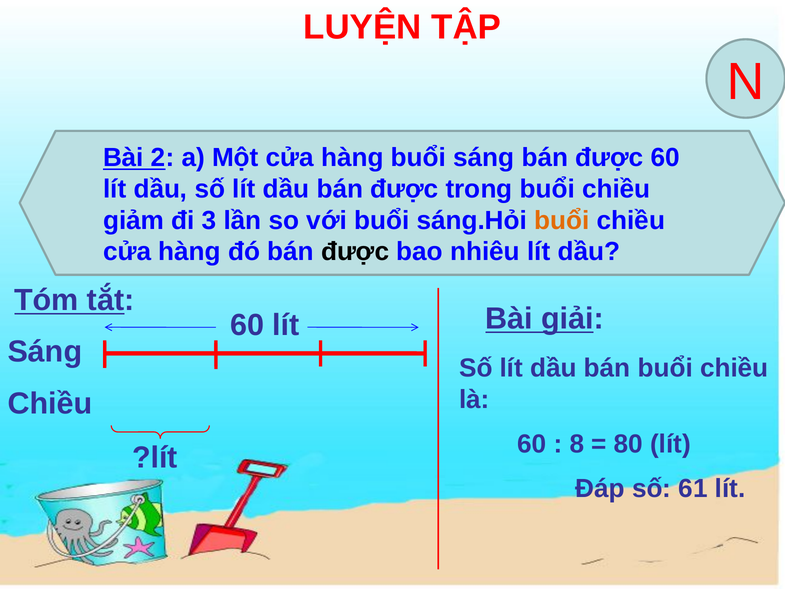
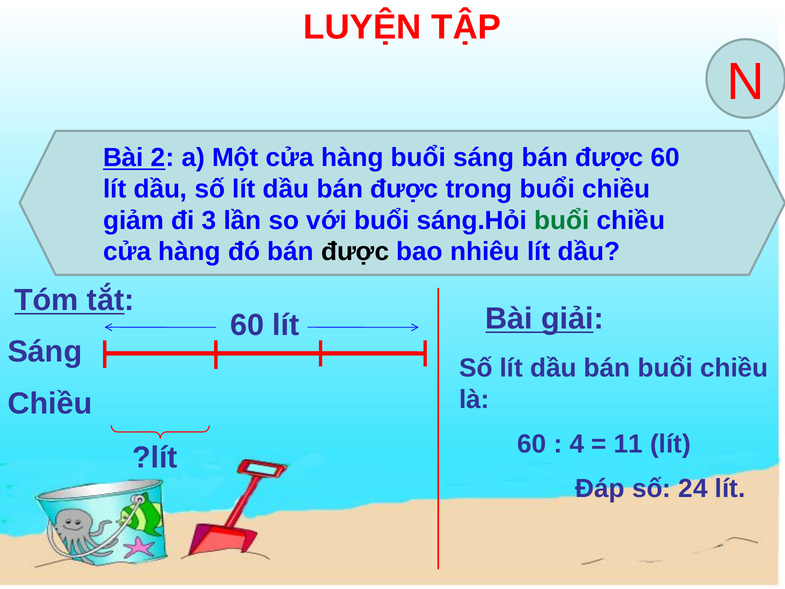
buổi colour: orange -> green (562, 220)
8: 8 -> 4 (577, 444)
80: 80 -> 11 (628, 444)
61: 61 -> 24 (693, 488)
